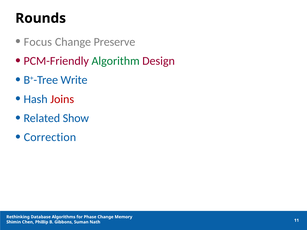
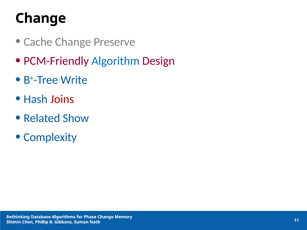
Rounds: Rounds -> Change (41, 18)
Focus: Focus -> Cache (38, 42)
Algorithm colour: green -> blue (116, 61)
Correction: Correction -> Complexity (50, 137)
